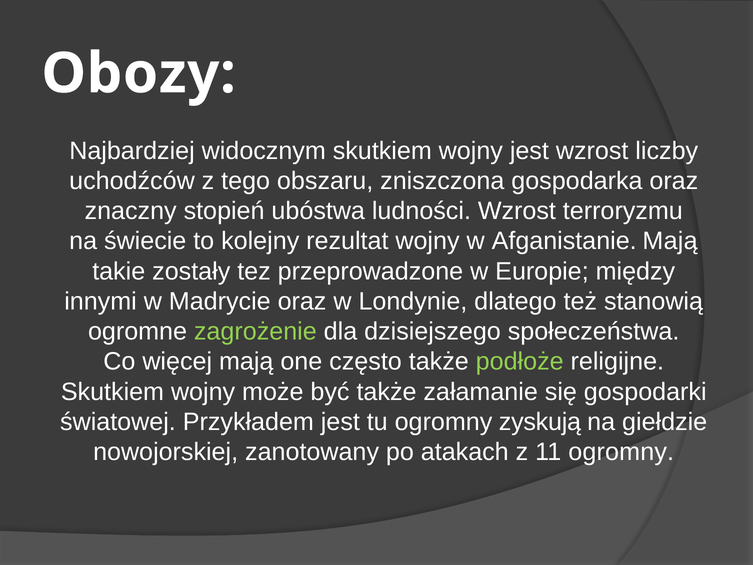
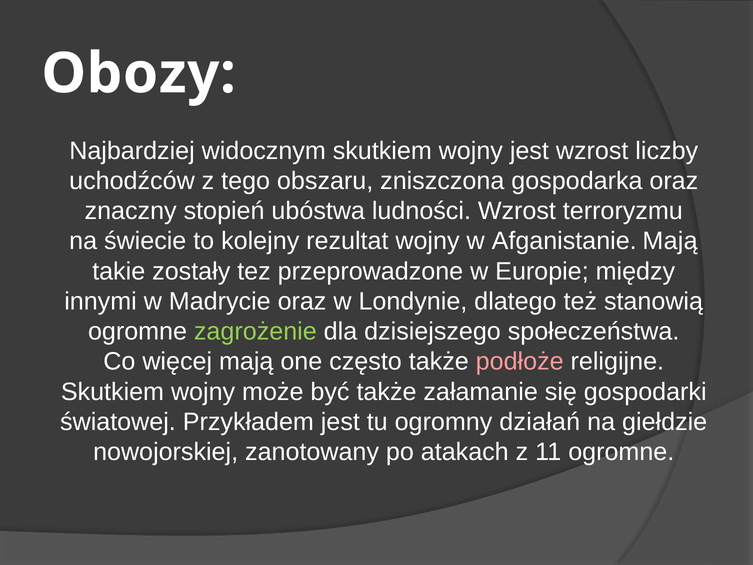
podłoże colour: light green -> pink (520, 361)
zyskują: zyskują -> działań (540, 422)
11 ogromny: ogromny -> ogromne (621, 452)
